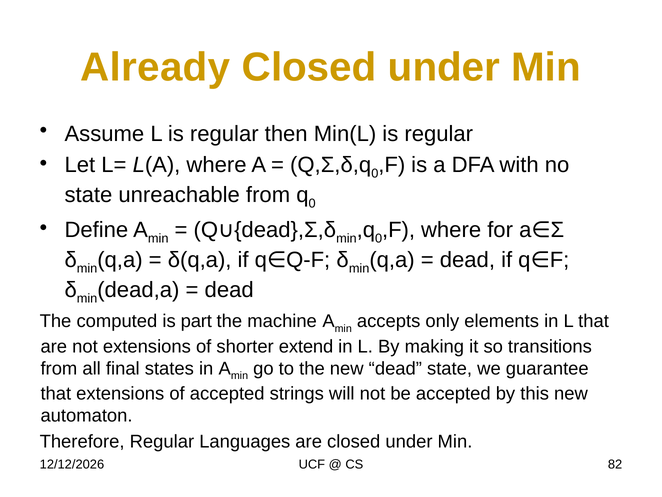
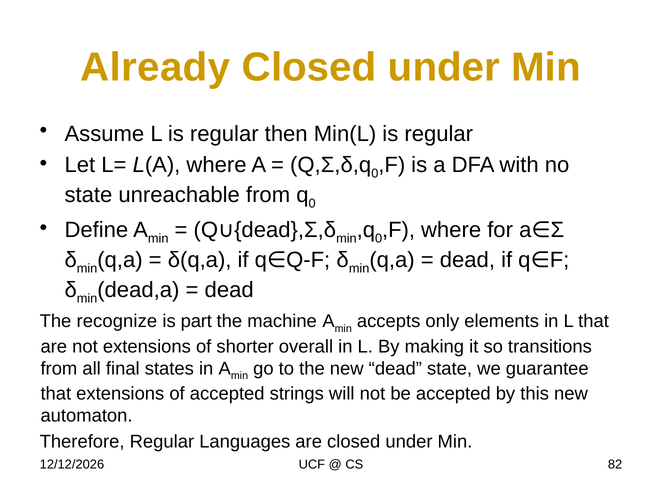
computed: computed -> recognize (117, 321)
extend: extend -> overall (306, 346)
